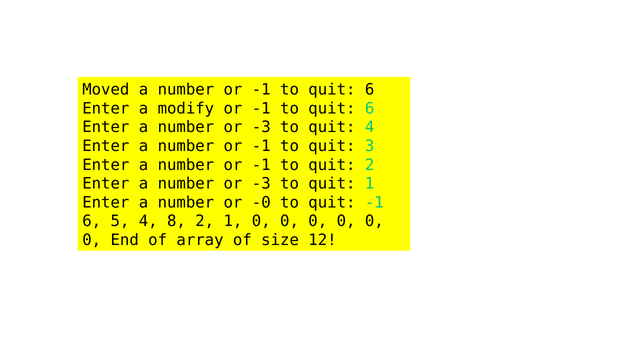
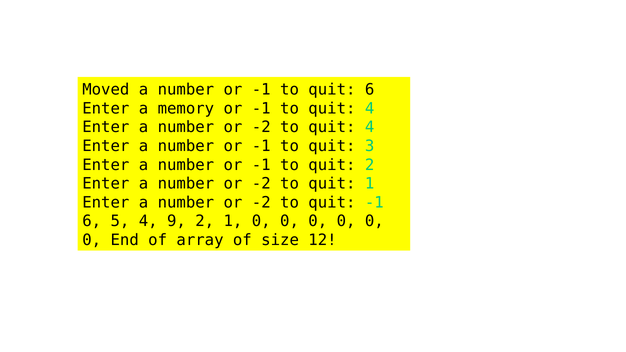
modify: modify -> memory (186, 109)
6: 6 -> 4 (370, 109)
-3: -3 -> -2 (261, 127)
-3: -3 -> -2 (261, 184)
-0: -0 -> -2 (261, 202)
8: 8 -> 9 (176, 221)
